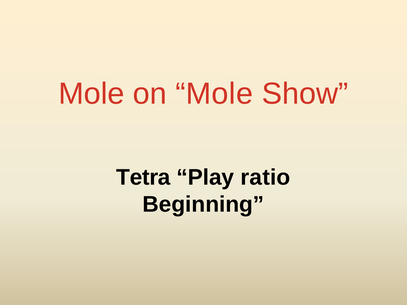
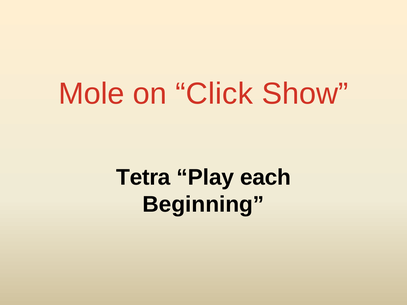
on Mole: Mole -> Click (214, 94)
ratio: ratio -> each (266, 178)
